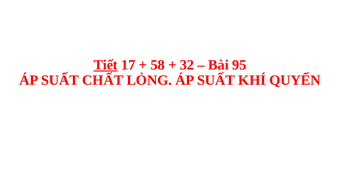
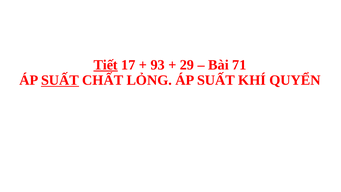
58: 58 -> 93 (158, 65)
32: 32 -> 29 (187, 65)
95: 95 -> 71 (239, 65)
SUẤT underline: none -> present (60, 80)
